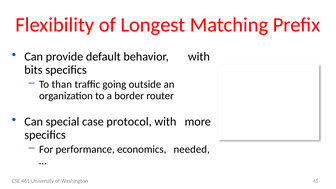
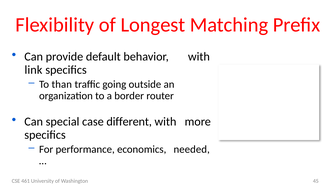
bits: bits -> link (33, 70)
protocol: protocol -> different (129, 122)
